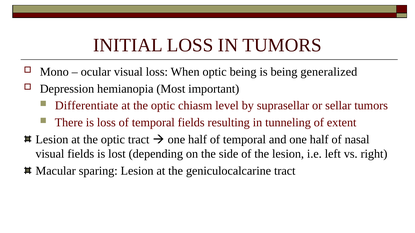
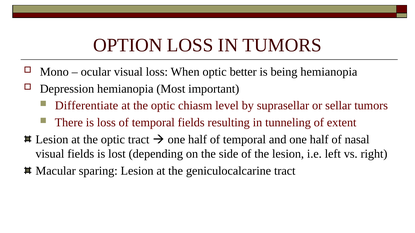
INITIAL: INITIAL -> OPTION (128, 45)
optic being: being -> better (243, 72)
being generalized: generalized -> hemianopia (329, 72)
